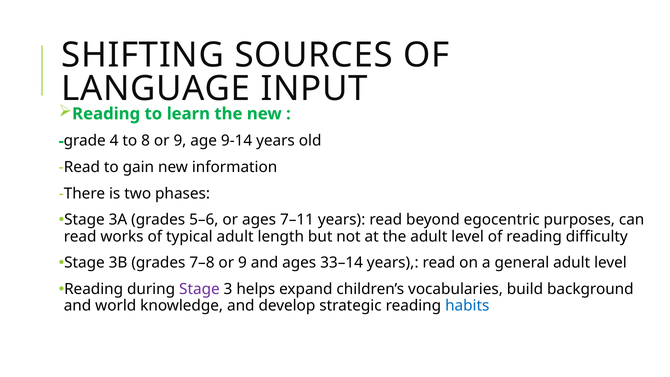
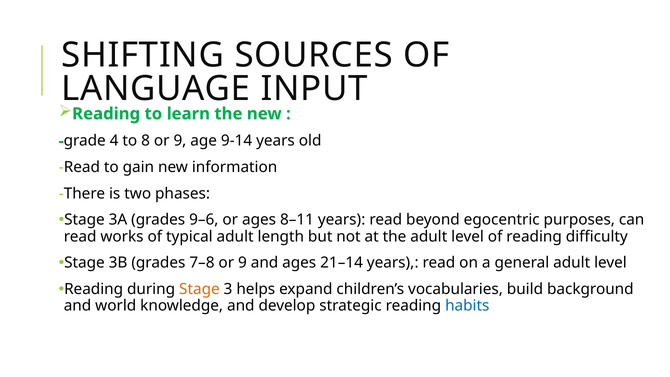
5–6: 5–6 -> 9–6 (204, 220)
7–11: 7–11 -> 8–11 (297, 220)
33–14: 33–14 -> 21–14 (342, 263)
Stage colour: purple -> orange (199, 289)
